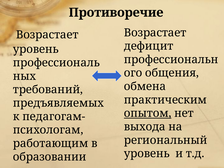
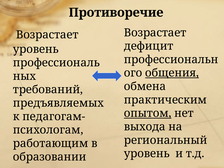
общения underline: none -> present (172, 73)
